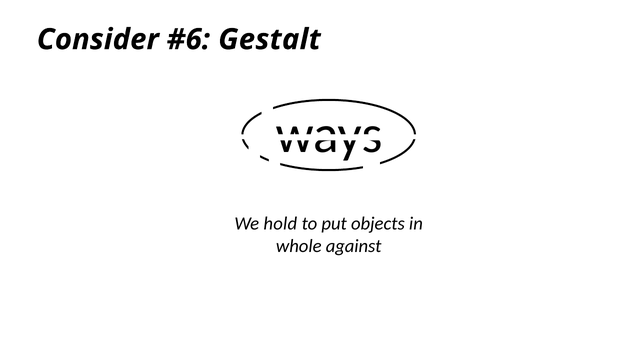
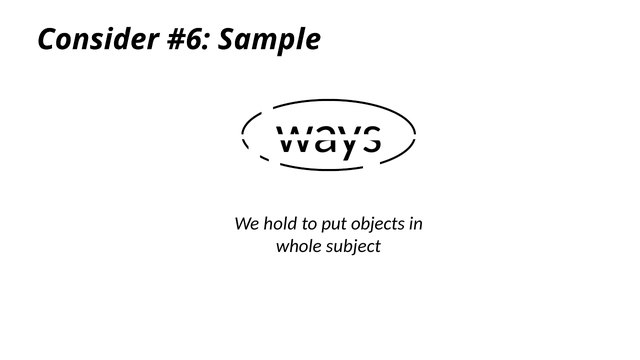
Gestalt: Gestalt -> Sample (269, 39)
against: against -> subject (353, 246)
